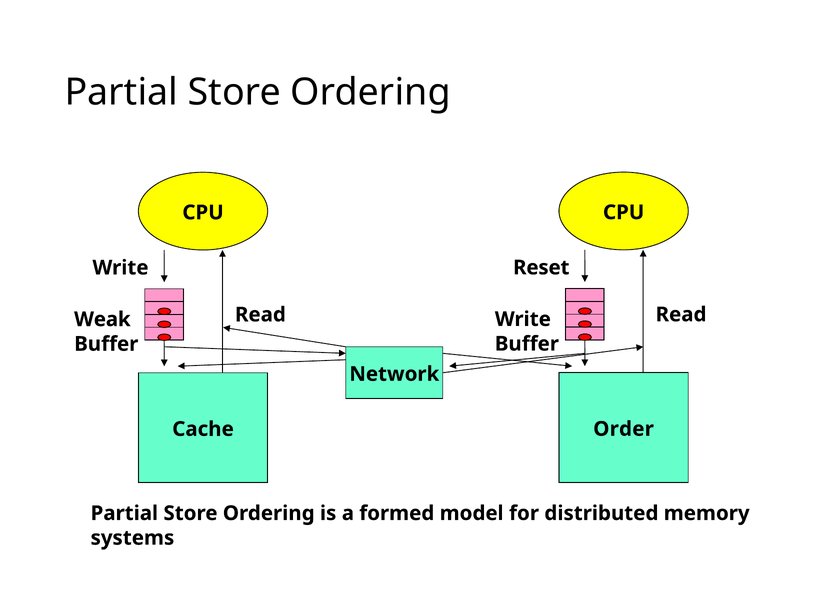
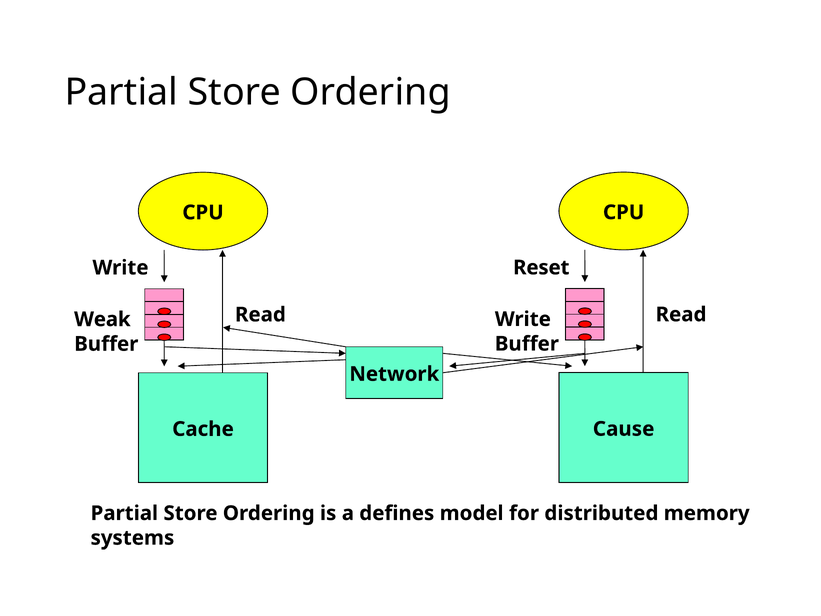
Order: Order -> Cause (624, 429)
formed: formed -> defines (397, 513)
